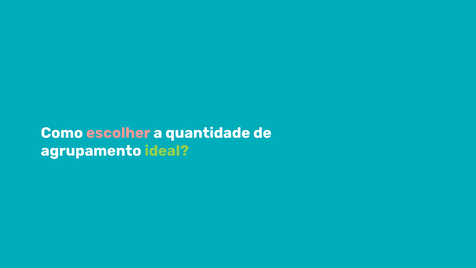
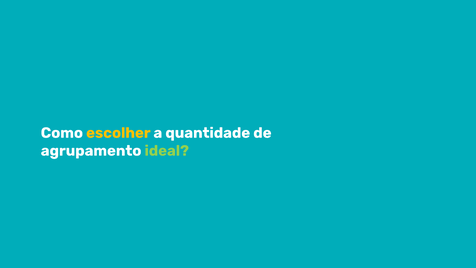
escolher colour: pink -> yellow (118, 133)
